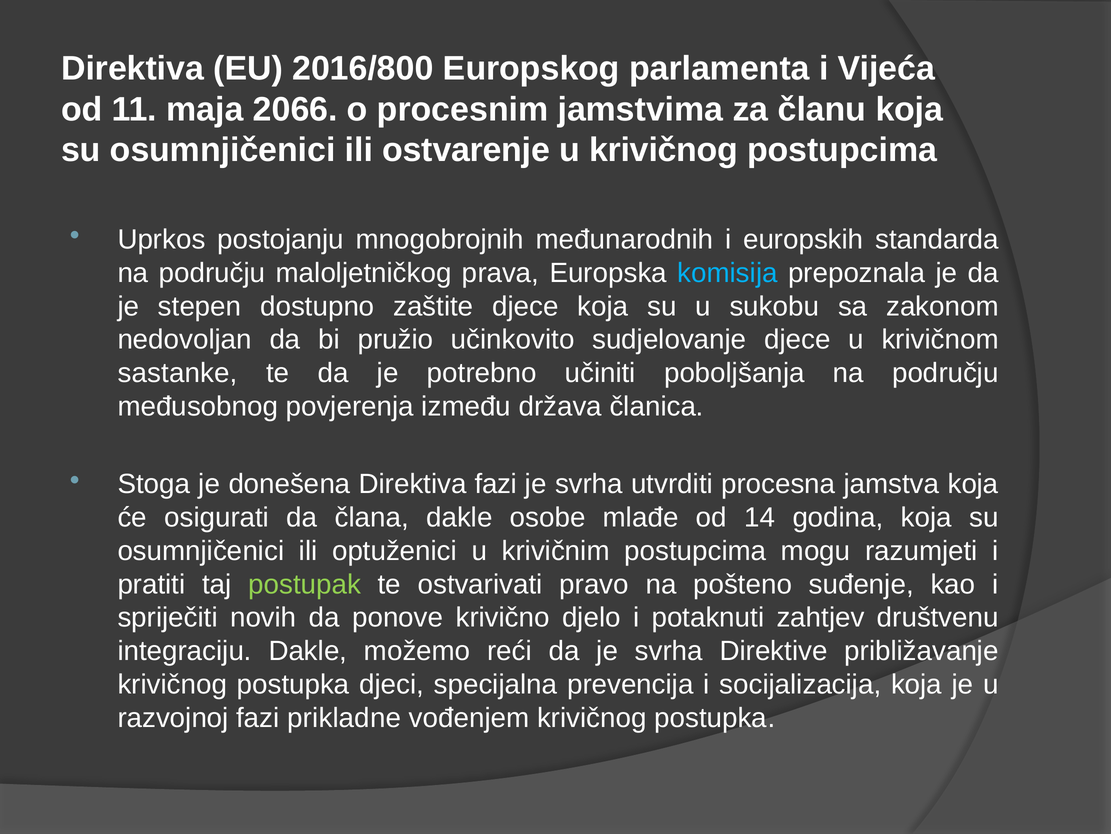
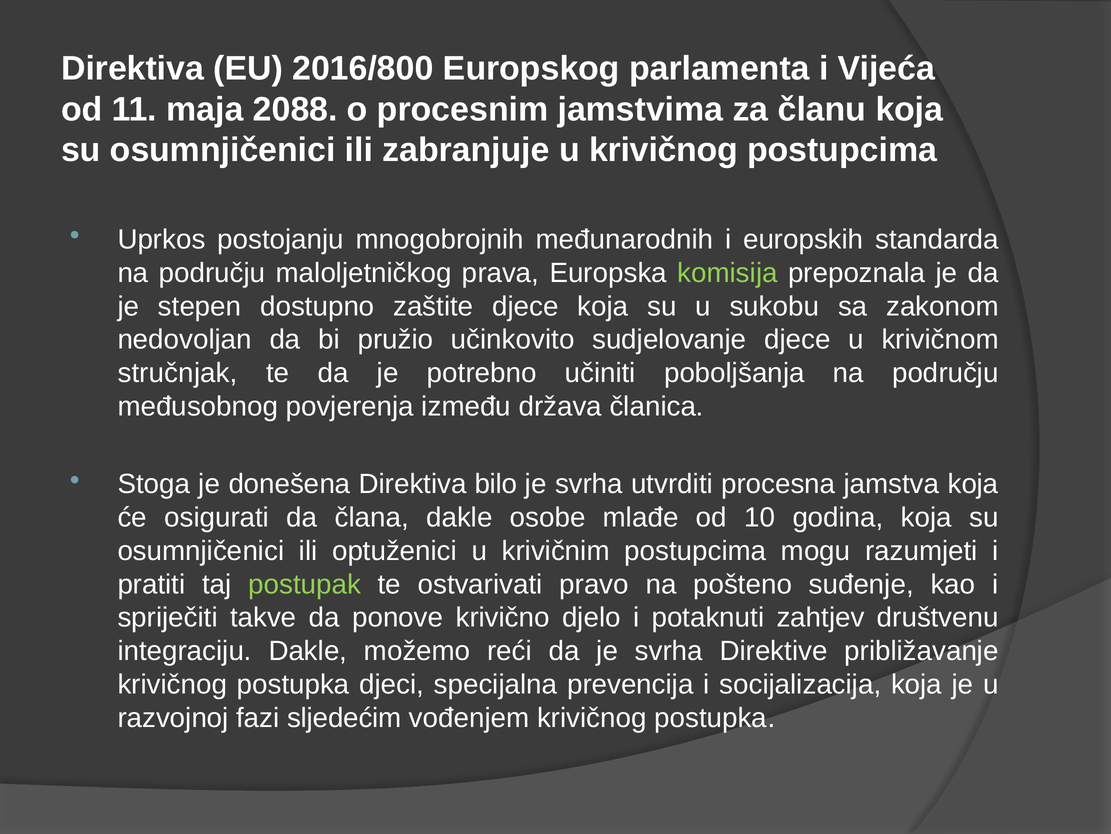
2066: 2066 -> 2088 (295, 109)
ostvarenje: ostvarenje -> zabranjuje (466, 150)
komisija colour: light blue -> light green (727, 273)
sastanke: sastanke -> stručnjak (178, 373)
Direktiva fazi: fazi -> bilo (496, 484)
14: 14 -> 10 (760, 517)
novih: novih -> takve (263, 617)
prikladne: prikladne -> sljedećim (344, 717)
